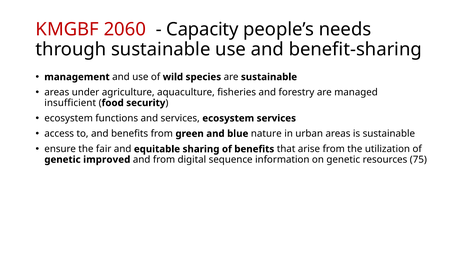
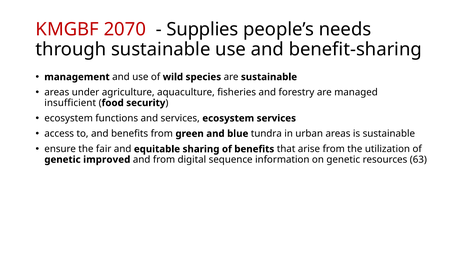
2060: 2060 -> 2070 (125, 29)
Capacity: Capacity -> Supplies (202, 29)
nature: nature -> tundra (266, 134)
75: 75 -> 63 (418, 159)
